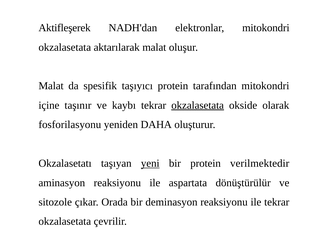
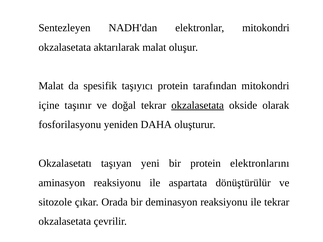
Aktifleşerek: Aktifleşerek -> Sentezleyen (64, 28)
kaybı: kaybı -> doğal (124, 105)
yeni underline: present -> none (150, 164)
verilmektedir: verilmektedir -> elektronlarını (260, 164)
